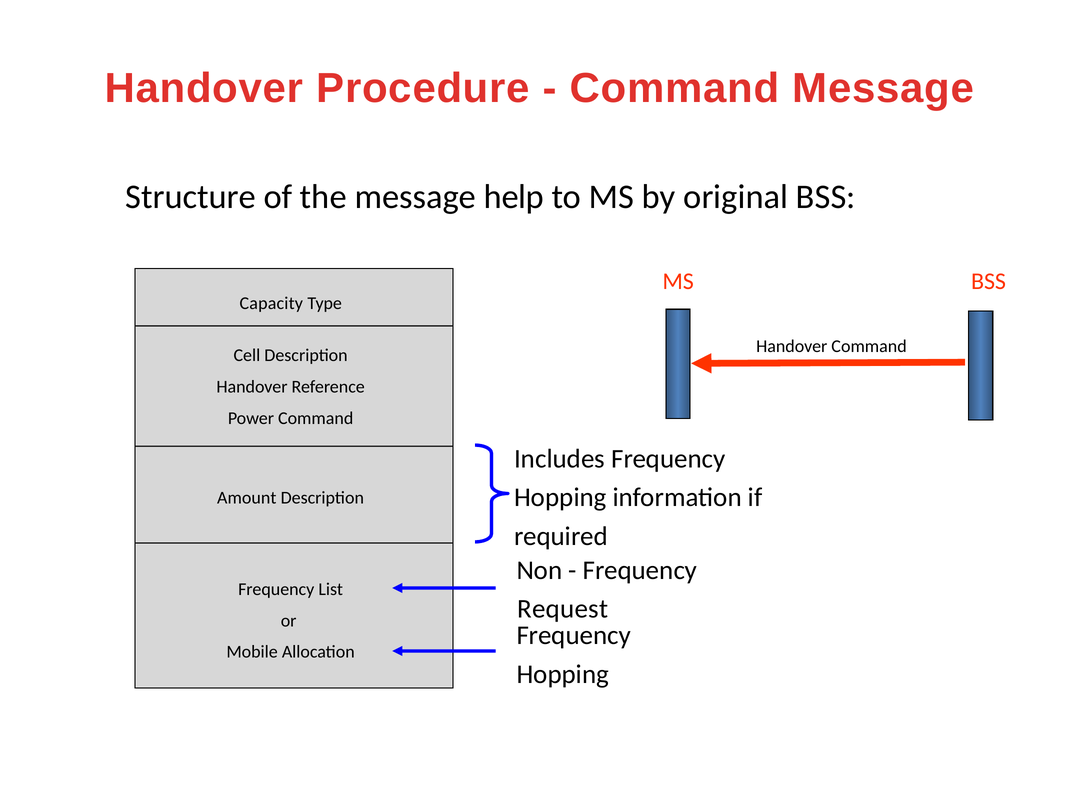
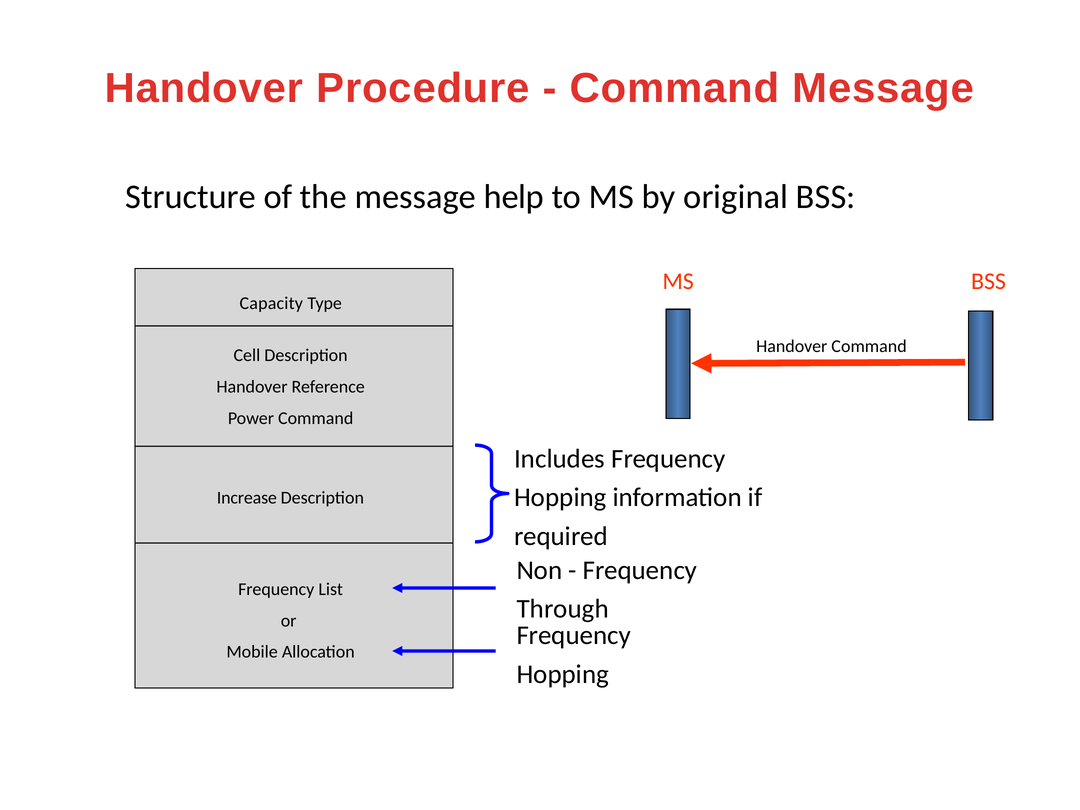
Amount: Amount -> Increase (247, 498)
Request: Request -> Through (563, 609)
